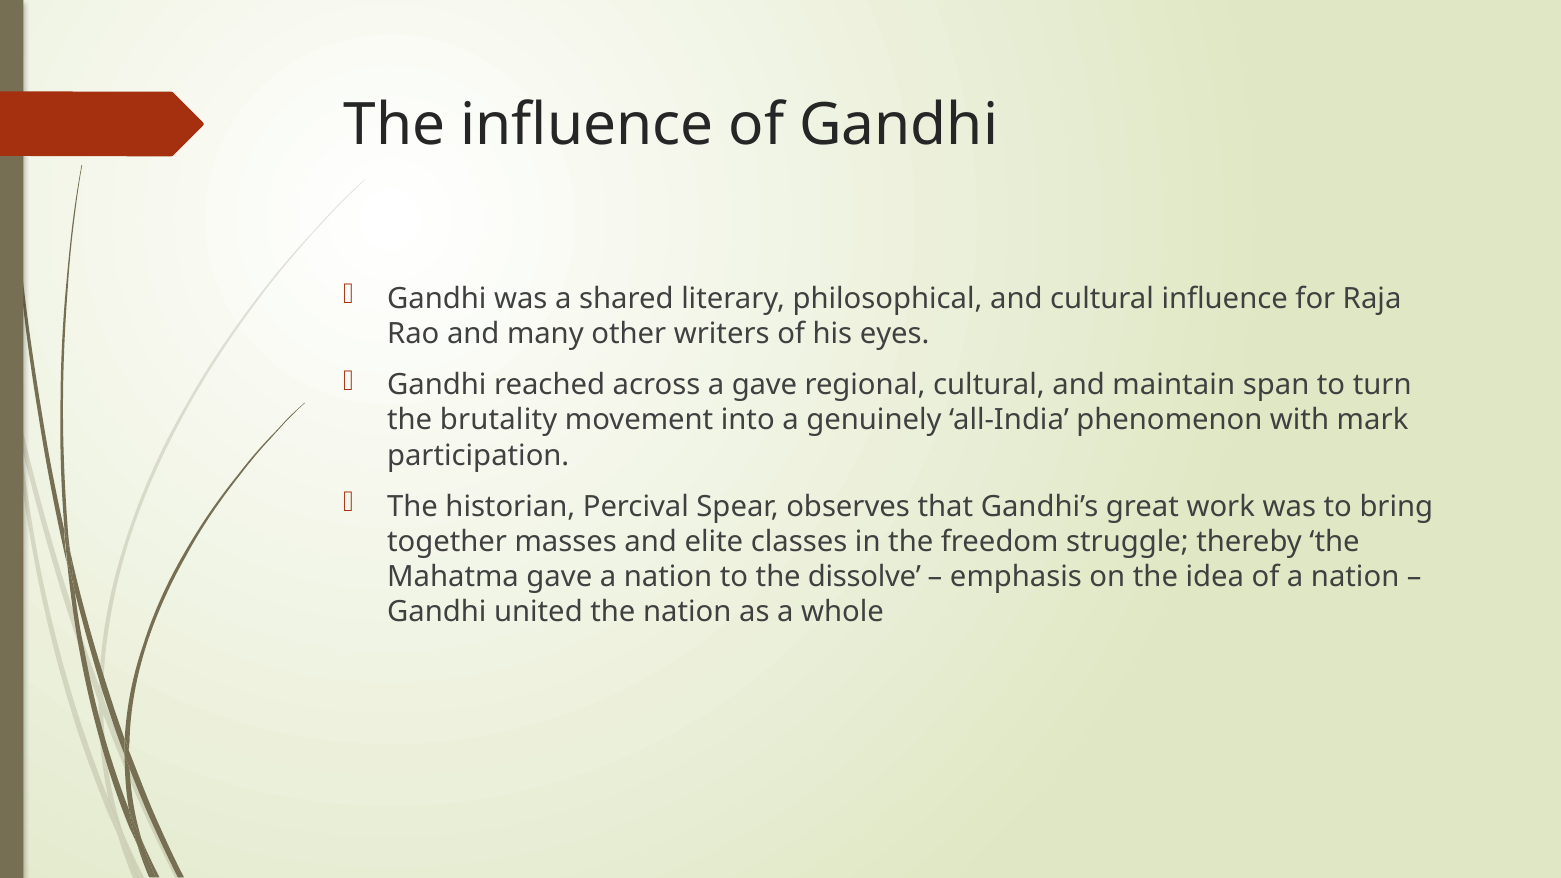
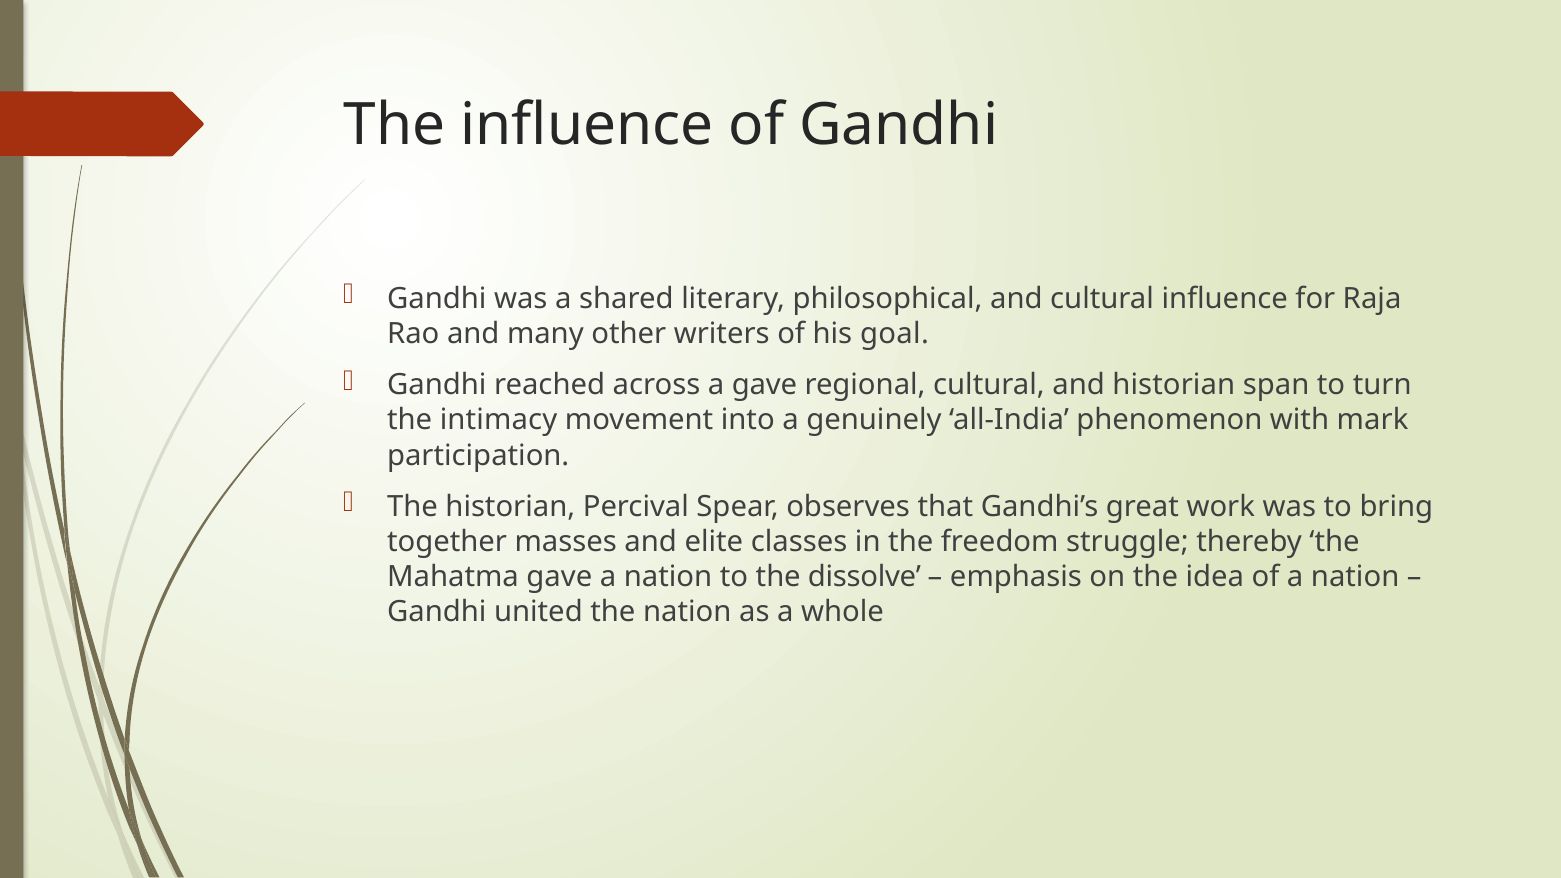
eyes: eyes -> goal (895, 334)
and maintain: maintain -> historian (1174, 385)
brutality: brutality -> intimacy (499, 420)
